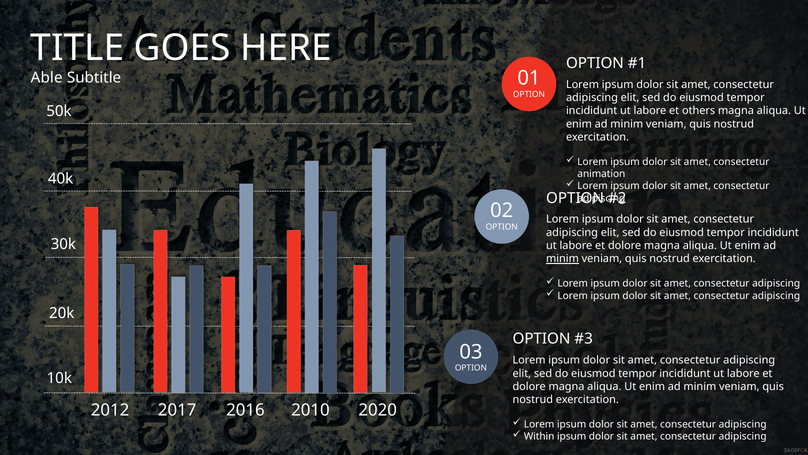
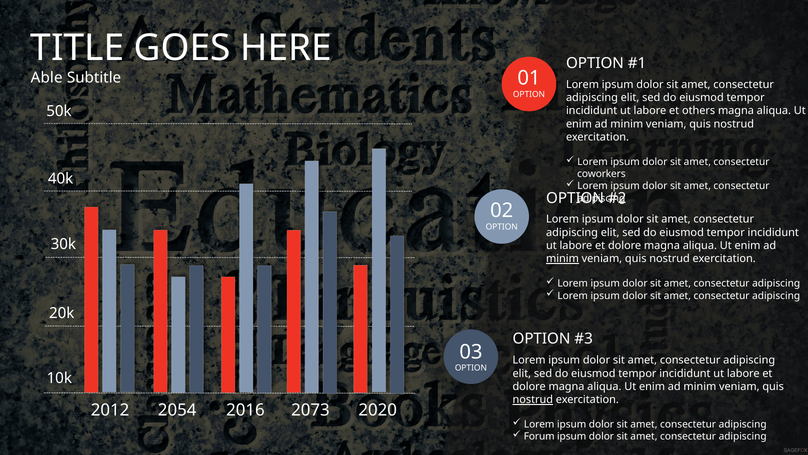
animation: animation -> coworkers (601, 174)
nostrud underline: none -> present (533, 399)
2017: 2017 -> 2054 (177, 410)
2010: 2010 -> 2073 (310, 410)
Within: Within -> Forum (539, 436)
